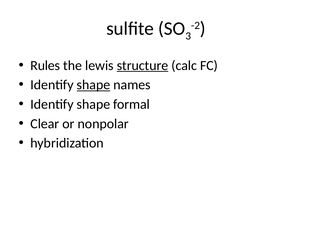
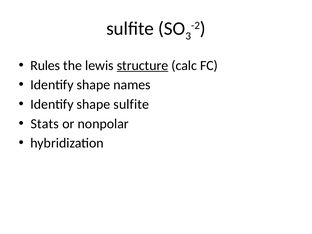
shape underline: present -> none (93, 85)
shape formal: formal -> sulfite (131, 104)
Clear: Clear -> Stats (45, 124)
